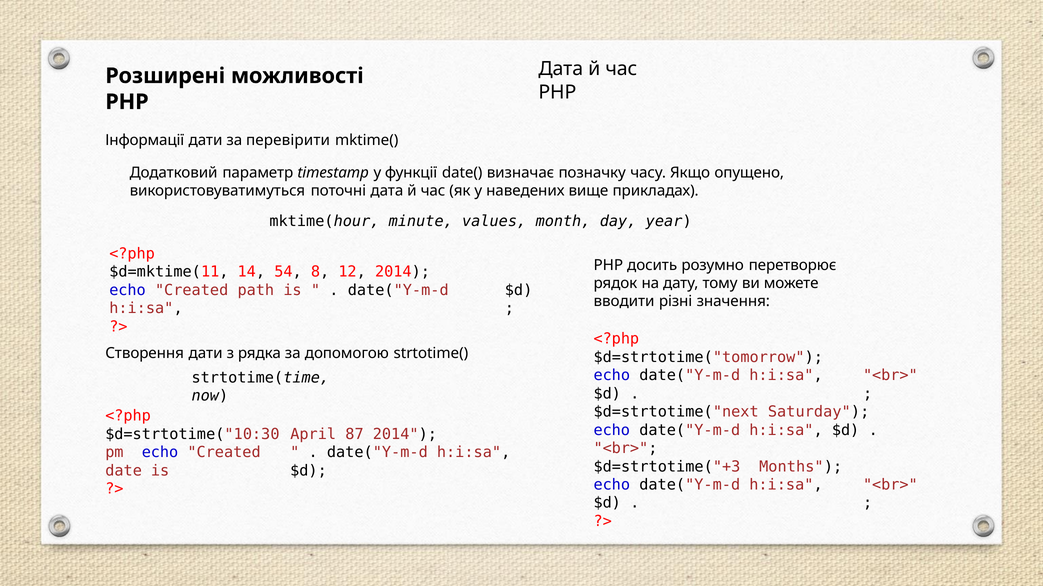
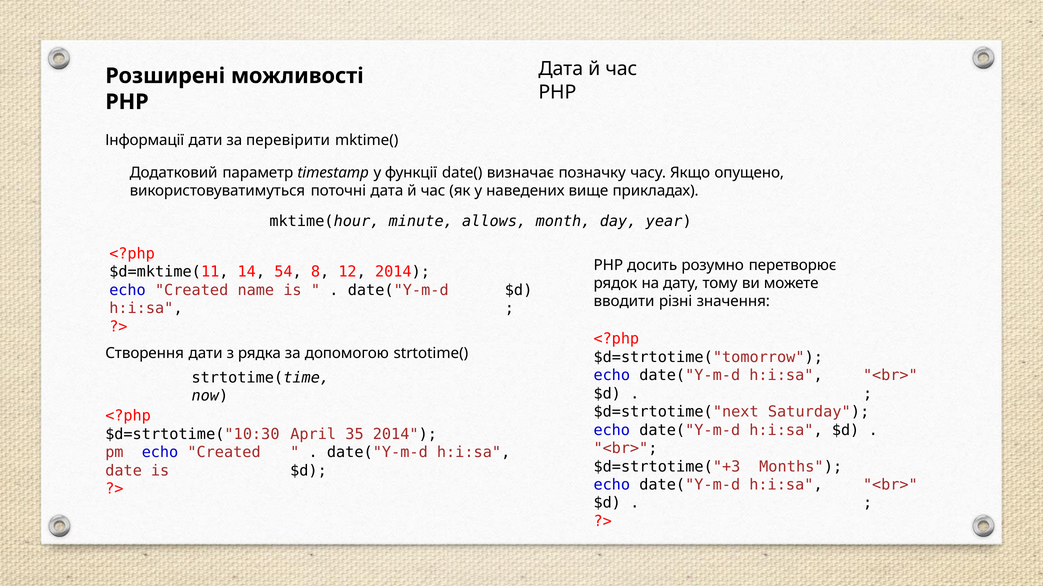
values: values -> allows (494, 221)
path: path -> name (256, 290)
87: 87 -> 35 (355, 435)
